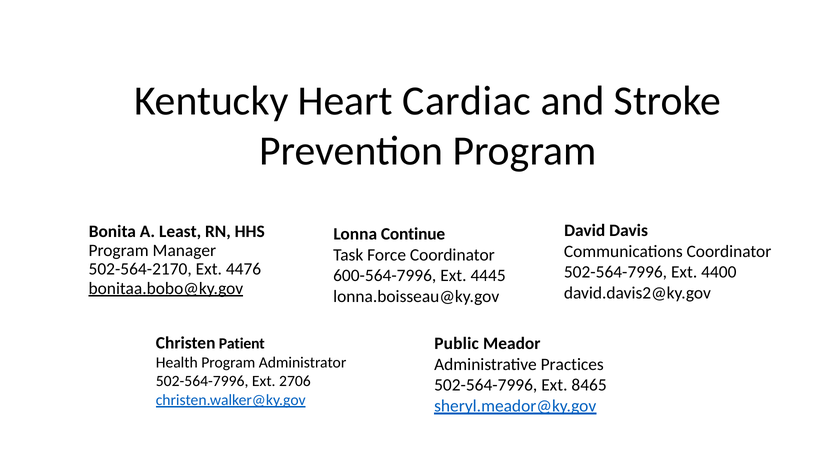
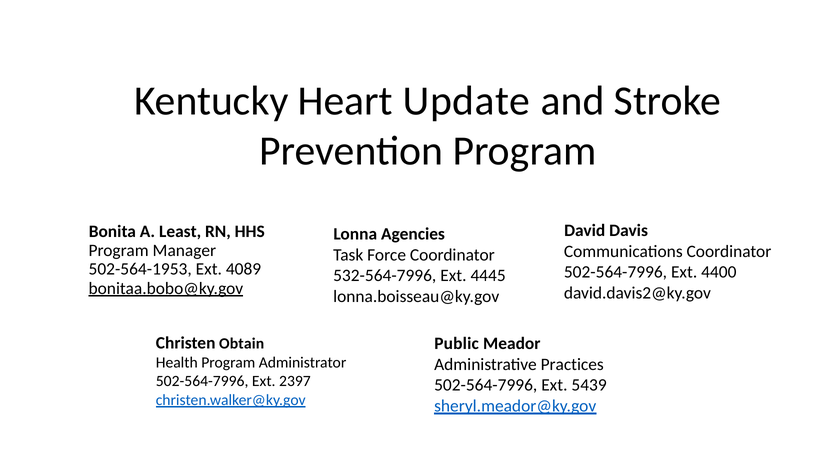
Cardiac: Cardiac -> Update (467, 101)
Continue: Continue -> Agencies (413, 234)
502-564-2170: 502-564-2170 -> 502-564-1953 (140, 269)
4476: 4476 -> 4089 (244, 269)
600-564-7996: 600-564-7996 -> 532-564-7996 (385, 276)
Patient: Patient -> Obtain (242, 343)
2706: 2706 -> 2397 (295, 381)
8465: 8465 -> 5439 (589, 385)
